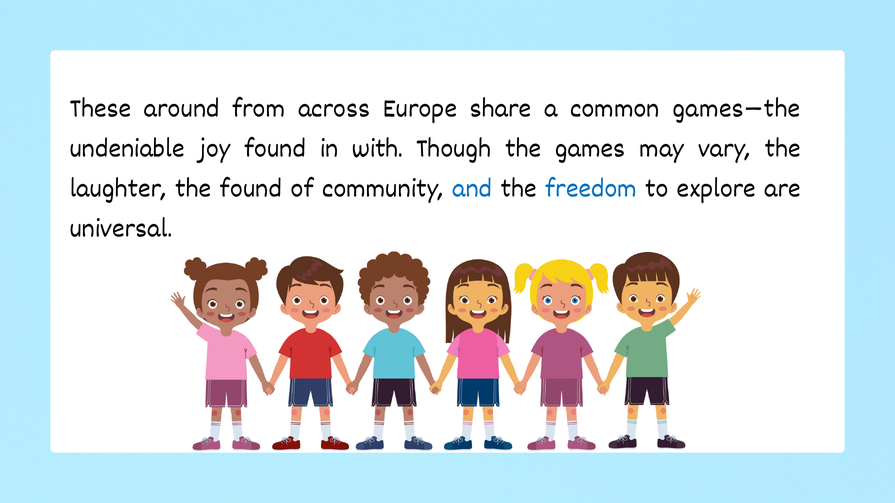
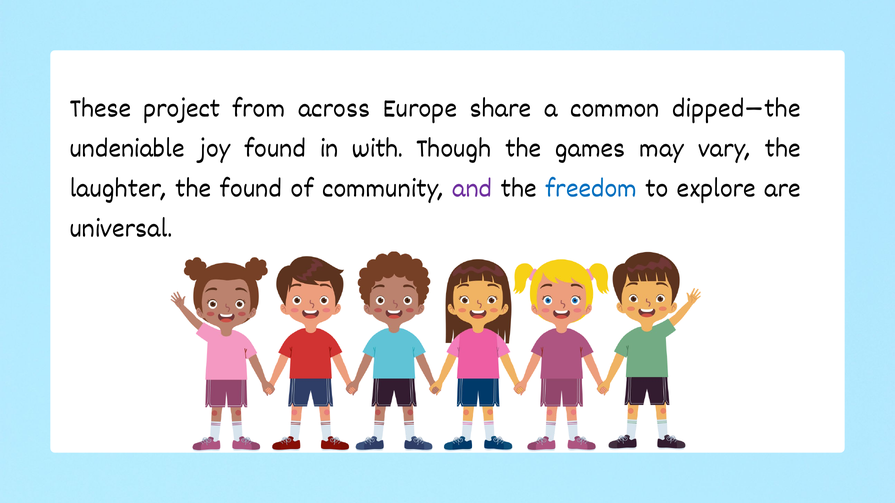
around: around -> project (182, 107)
games—the: games—the -> dipped—the (737, 107)
and colour: blue -> purple (472, 187)
